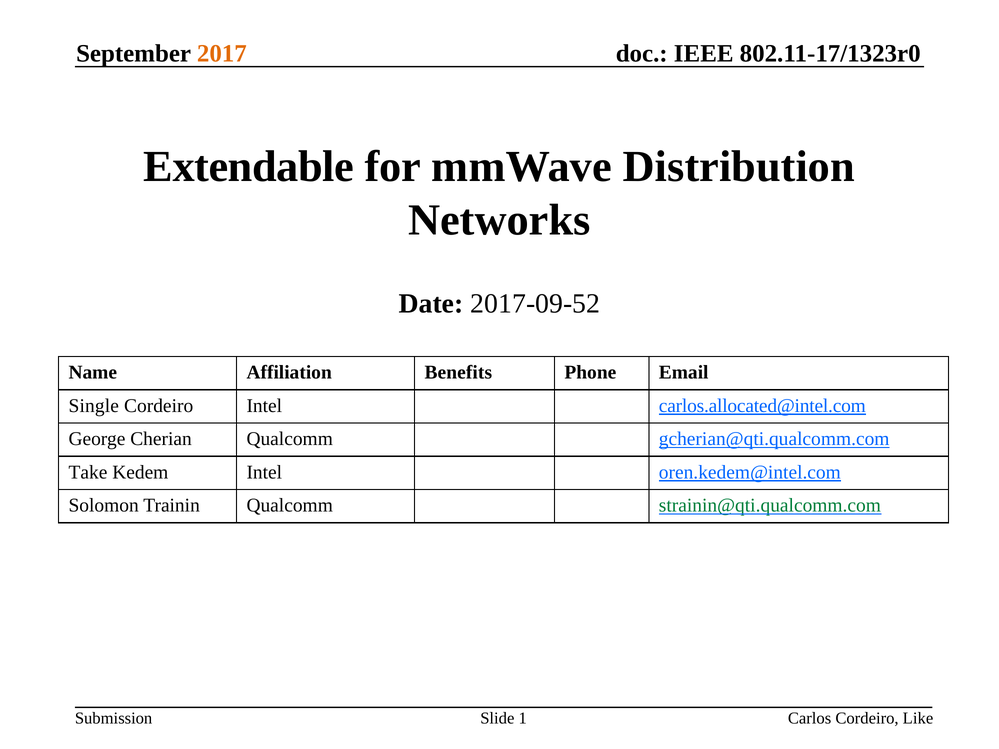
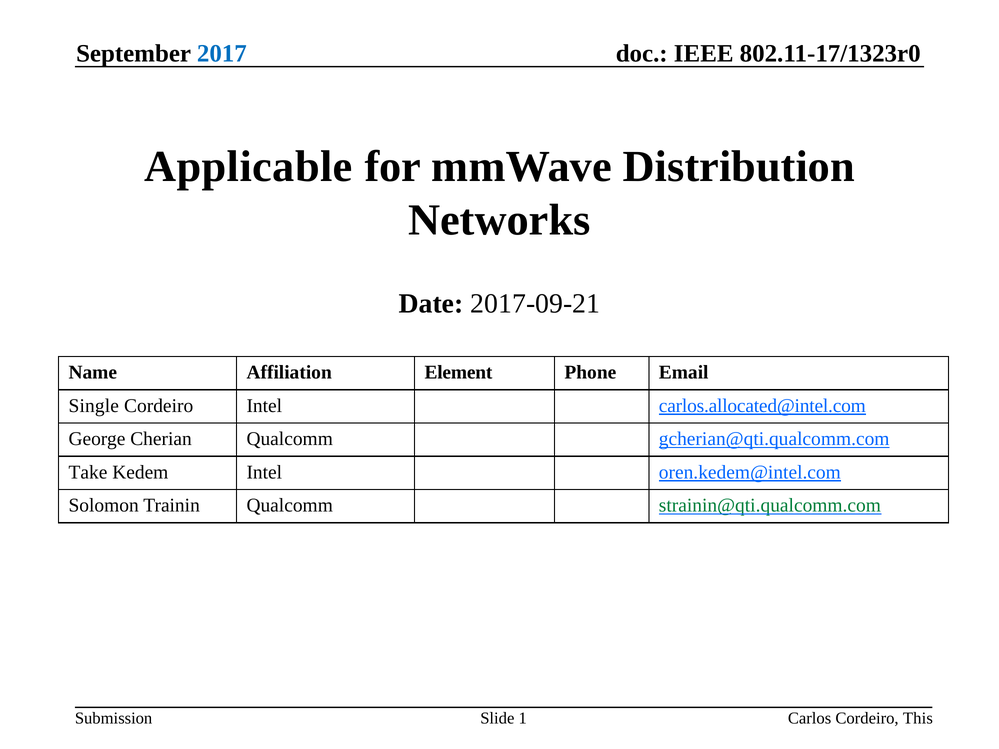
2017 colour: orange -> blue (222, 53)
Extendable: Extendable -> Applicable (248, 167)
2017-09-52: 2017-09-52 -> 2017-09-21 (535, 304)
Benefits: Benefits -> Element (458, 372)
Like: Like -> This (918, 719)
